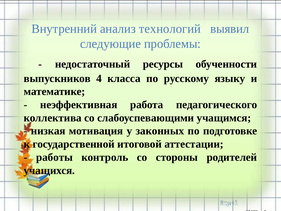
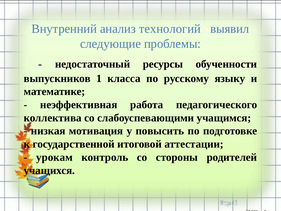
4: 4 -> 1 (99, 78)
законных: законных -> повысить (160, 131)
работы: работы -> урокам (54, 157)
